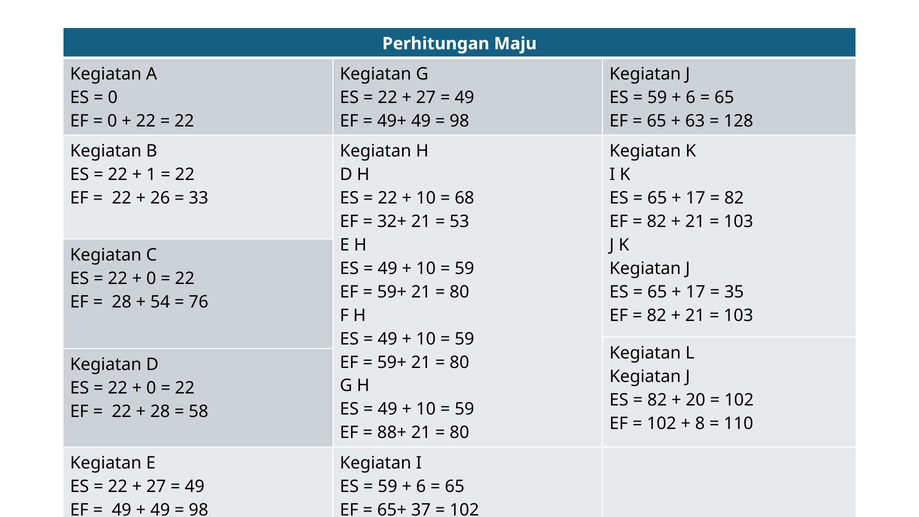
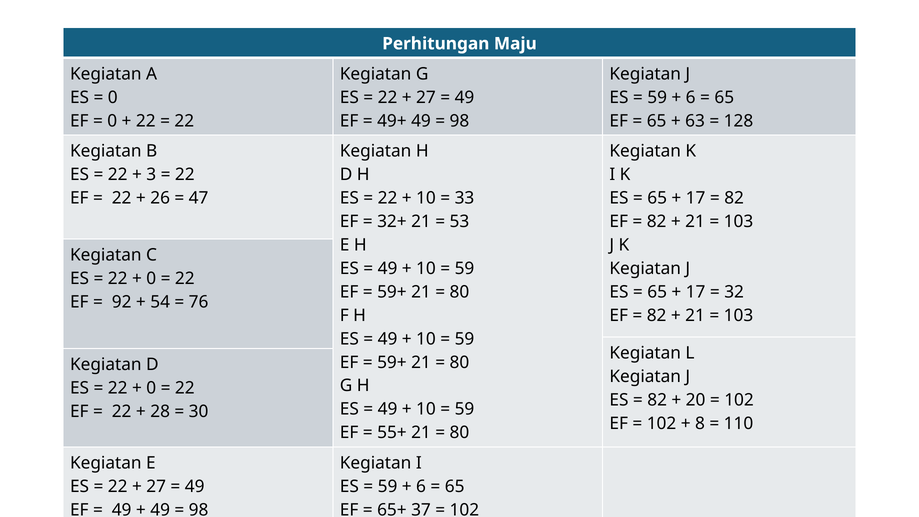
1: 1 -> 3 (151, 175)
33: 33 -> 47 (199, 198)
68: 68 -> 33 (464, 198)
35: 35 -> 32 (734, 292)
28: 28 -> 92 (122, 302)
58: 58 -> 30 (199, 412)
88+: 88+ -> 55+ (392, 433)
